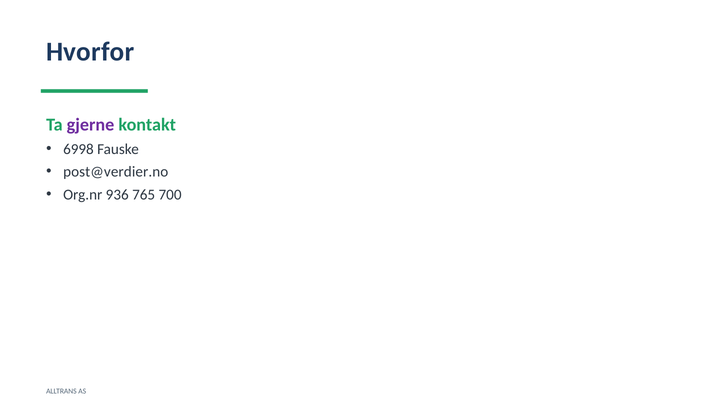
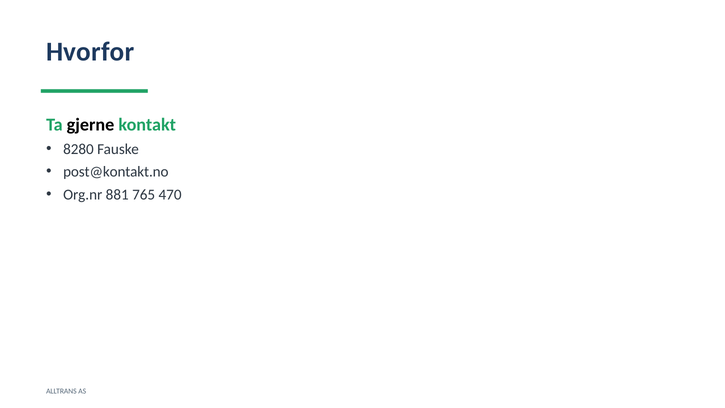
gjerne colour: purple -> black (91, 125)
6998: 6998 -> 8280 (78, 149)
post@verdier.no: post@verdier.no -> post@kontakt.no (116, 172)
936: 936 -> 881 (117, 194)
700: 700 -> 470 (170, 194)
